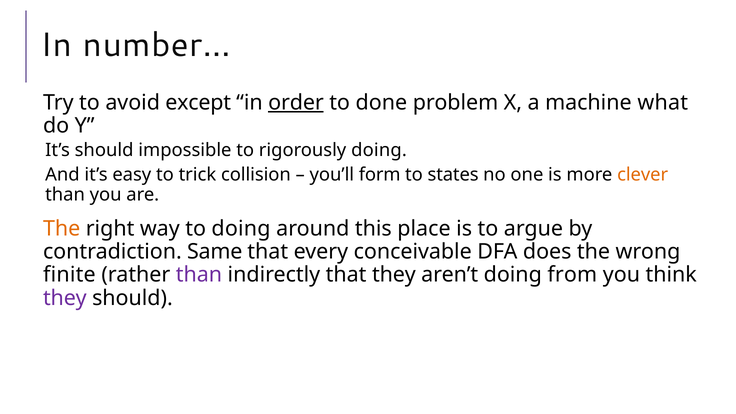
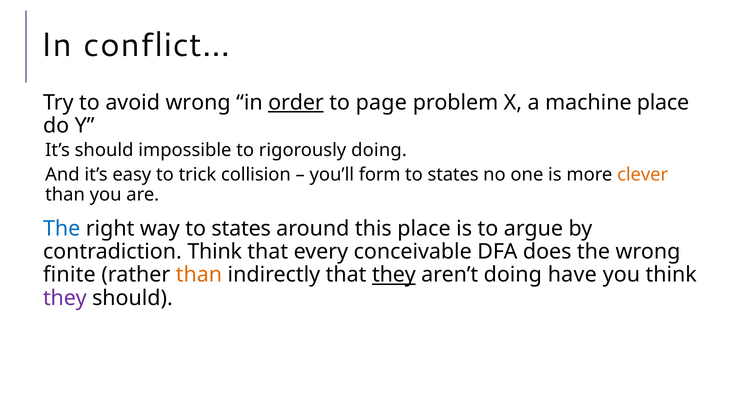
number…: number… -> conflict… (157, 45)
avoid except: except -> wrong (198, 103)
done: done -> page (381, 103)
machine what: what -> place (663, 103)
The colour: orange -> blue (62, 229)
way to doing: doing -> states (241, 229)
contradiction Same: Same -> Think (215, 252)
than colour: purple -> orange (199, 275)
they underline: none -> present (394, 275)
from: from -> have (572, 275)
